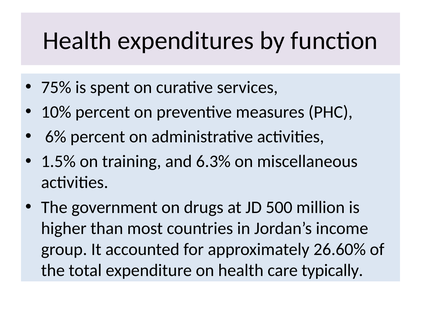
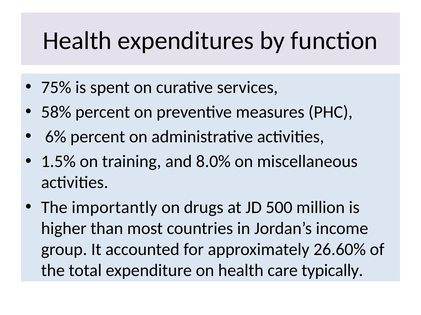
10%: 10% -> 58% (56, 112)
6.3%: 6.3% -> 8.0% (213, 162)
government: government -> importantly (114, 208)
